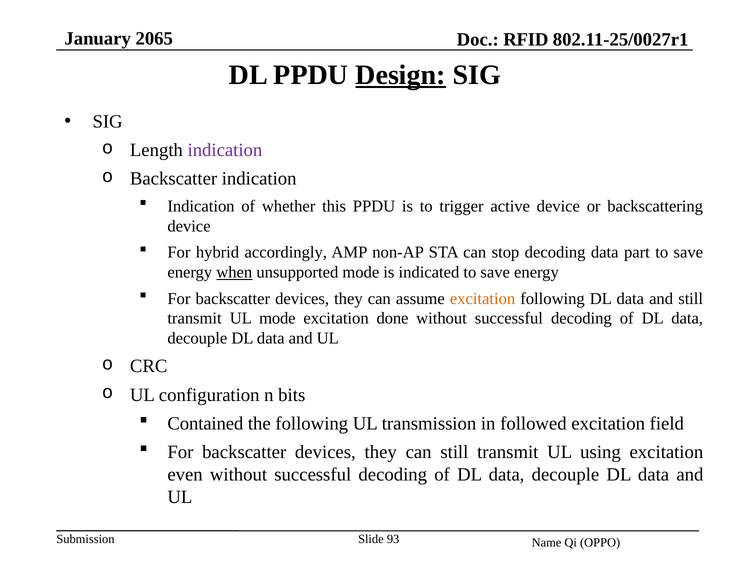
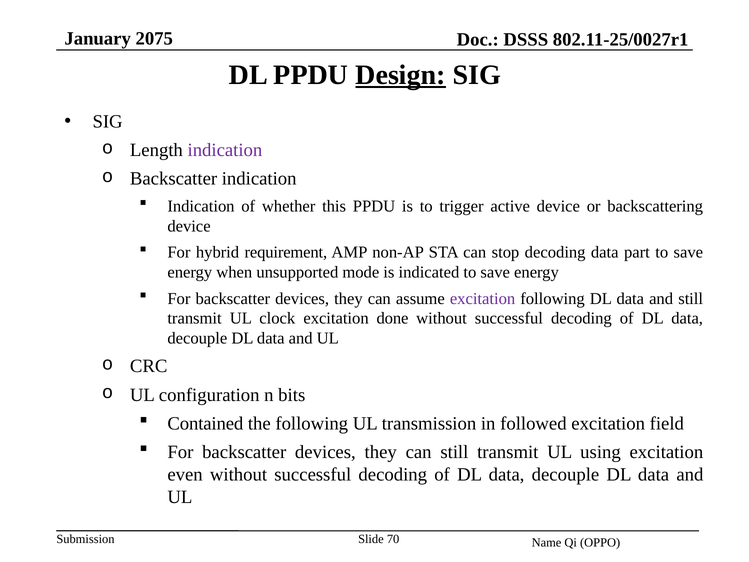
2065: 2065 -> 2075 (154, 39)
RFID: RFID -> DSSS (526, 40)
accordingly: accordingly -> requirement (286, 252)
when underline: present -> none (234, 272)
excitation colour: orange -> purple (483, 298)
UL mode: mode -> clock (277, 318)
93: 93 -> 70 (393, 539)
